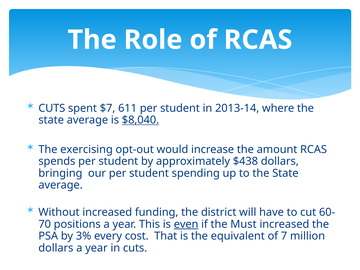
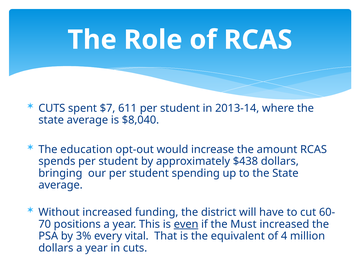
$8,040 underline: present -> none (140, 120)
exercising: exercising -> education (86, 149)
cost: cost -> vital (137, 236)
7: 7 -> 4 (284, 236)
